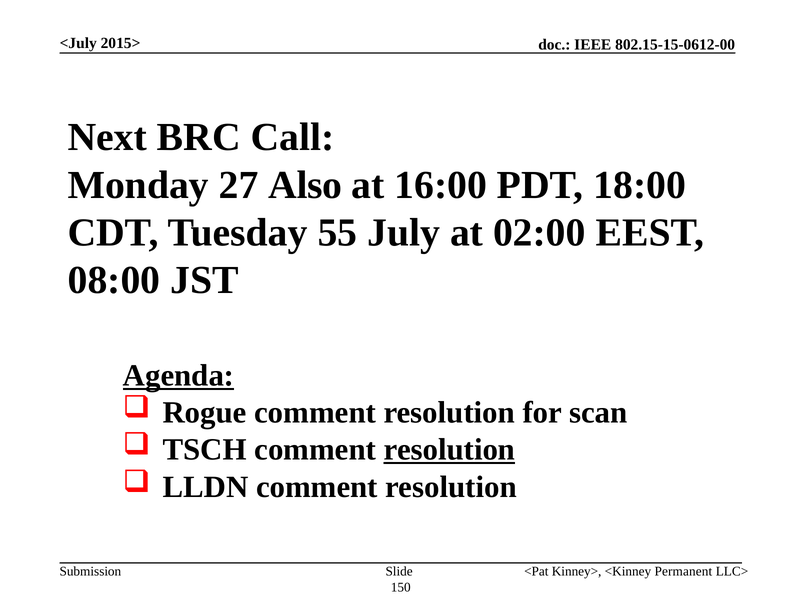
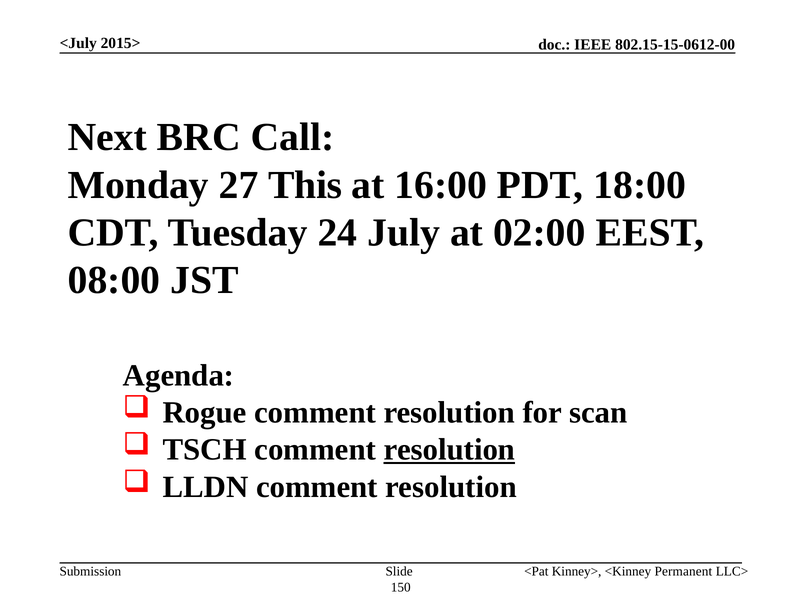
Also: Also -> This (305, 185)
55: 55 -> 24 (337, 233)
Agenda underline: present -> none (179, 376)
